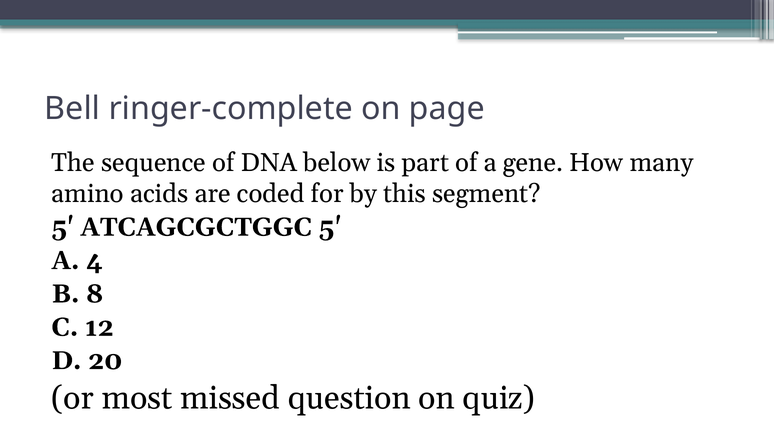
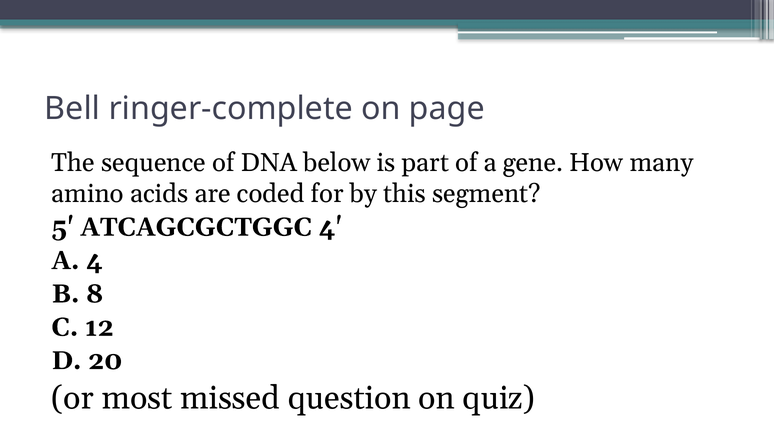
ATCAGCGCTGGC 5: 5 -> 4 (330, 227)
